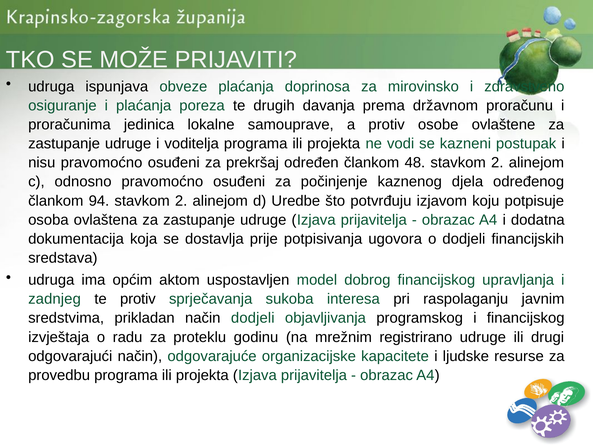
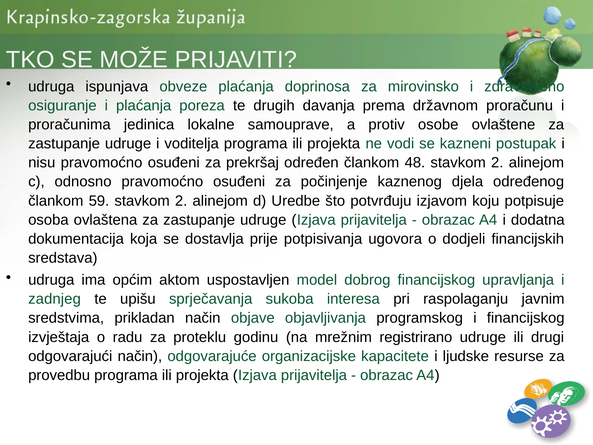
94: 94 -> 59 (99, 201)
te protiv: protiv -> upišu (138, 299)
način dodjeli: dodjeli -> objave (253, 318)
